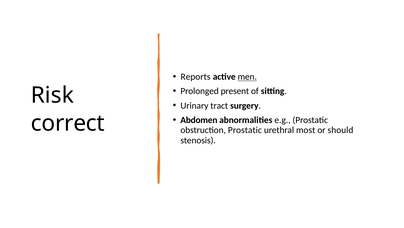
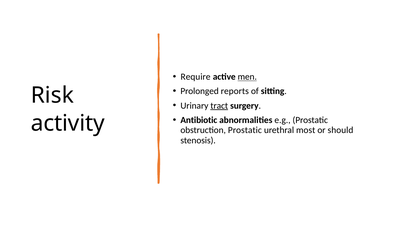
Reports: Reports -> Require (196, 77)
present: present -> reports (235, 91)
tract underline: none -> present (219, 105)
Abdomen: Abdomen -> Antibiotic (199, 120)
correct: correct -> activity (68, 123)
